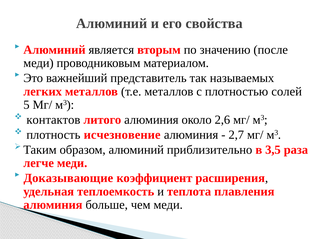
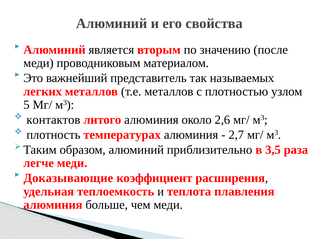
солей: солей -> узлом (287, 92)
исчезновение: исчезновение -> температурах (122, 135)
